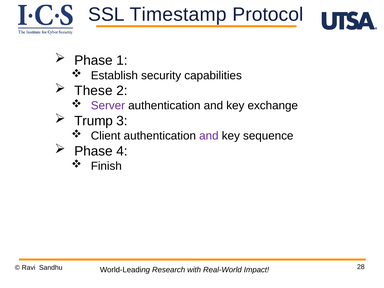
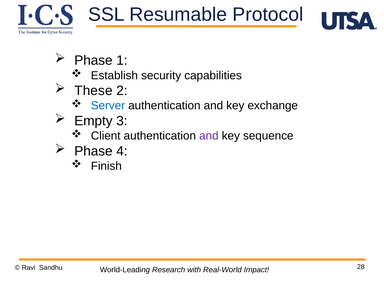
Timestamp: Timestamp -> Resumable (178, 14)
Server colour: purple -> blue (108, 106)
Trump: Trump -> Empty (94, 121)
